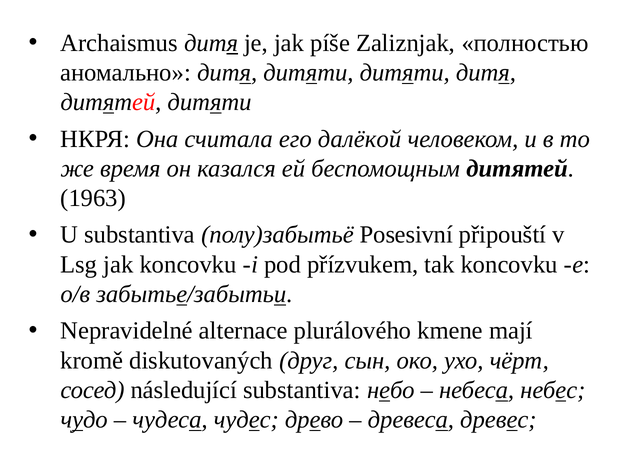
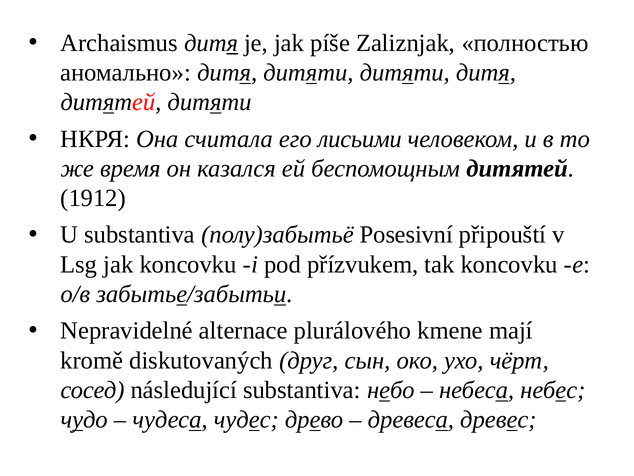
далёкой: далёкой -> лисьими (360, 139)
1963: 1963 -> 1912 (93, 198)
